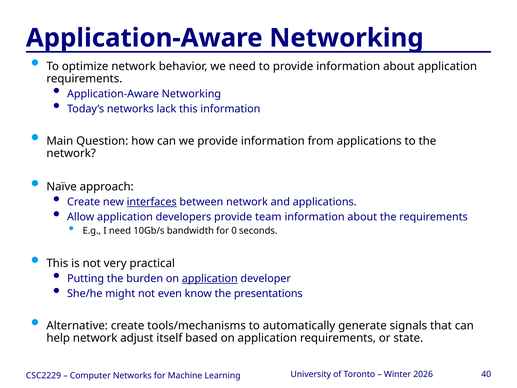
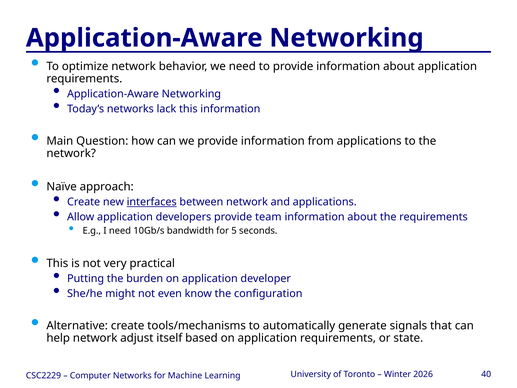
0: 0 -> 5 (234, 231)
application underline: present -> none (210, 279)
presentations: presentations -> configuration (268, 294)
